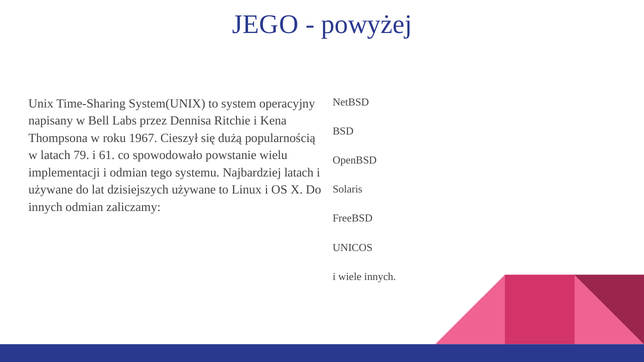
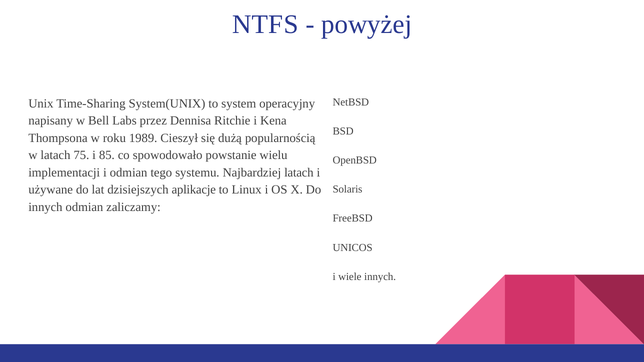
JEGO: JEGO -> NTFS (265, 24)
1967: 1967 -> 1989 (143, 138)
79: 79 -> 75 (81, 155)
61: 61 -> 85 (107, 155)
dzisiejszych używane: używane -> aplikacje (194, 190)
